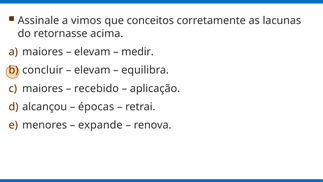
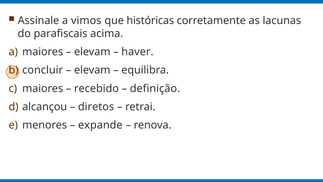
conceitos: conceitos -> históricas (150, 20)
retornasse: retornasse -> parafiscais (61, 33)
medir: medir -> haver (137, 52)
aplicação: aplicação -> definição (155, 88)
épocas: épocas -> diretos (96, 107)
